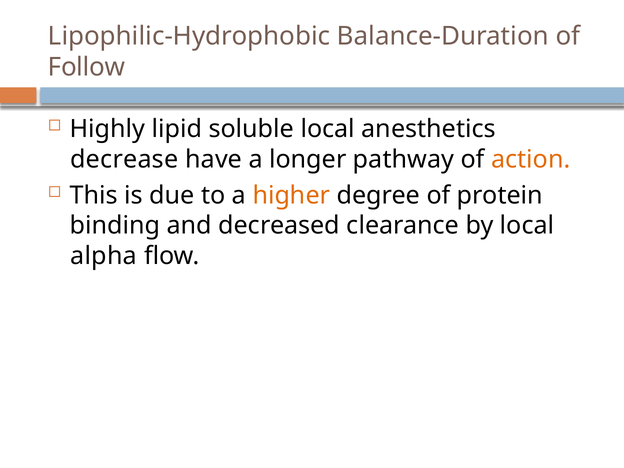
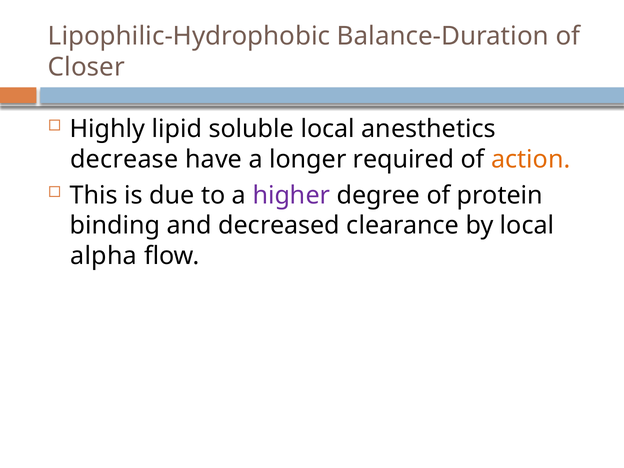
Follow: Follow -> Closer (86, 67)
pathway: pathway -> required (404, 159)
higher colour: orange -> purple (291, 196)
